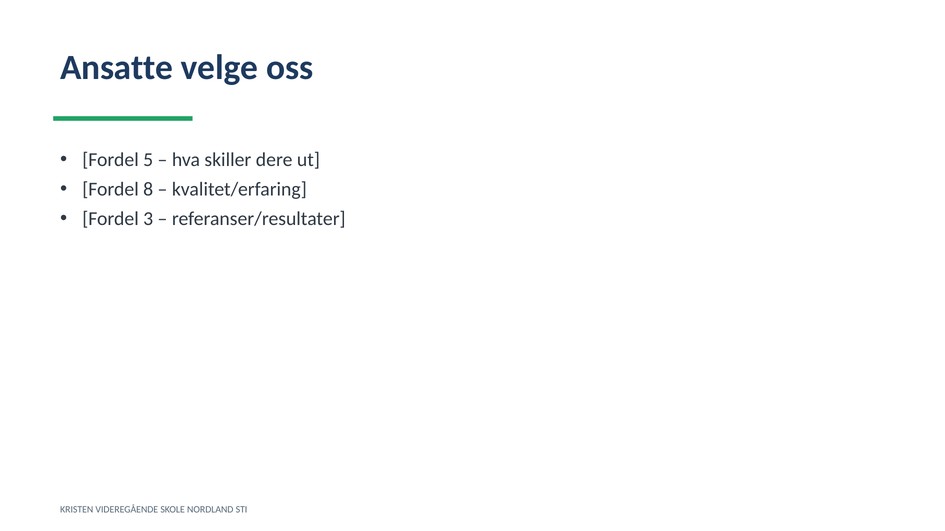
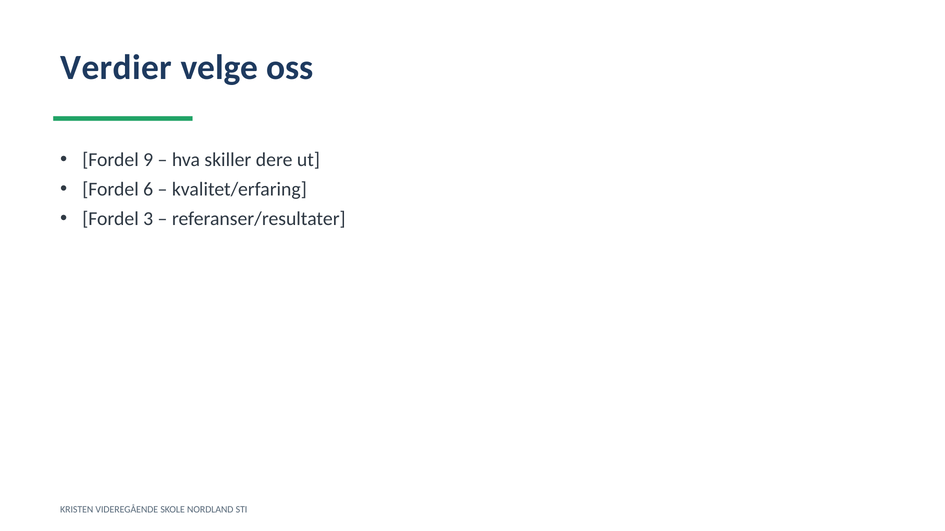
Ansatte: Ansatte -> Verdier (116, 67)
5: 5 -> 9 (148, 160)
8: 8 -> 6 (148, 190)
